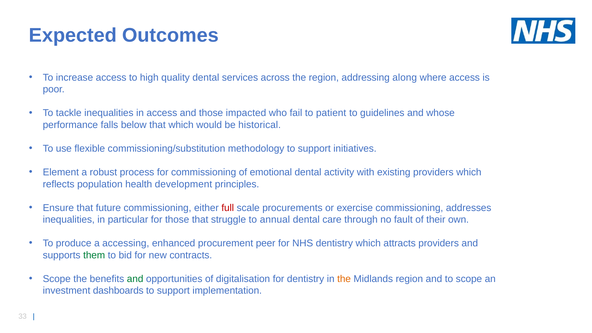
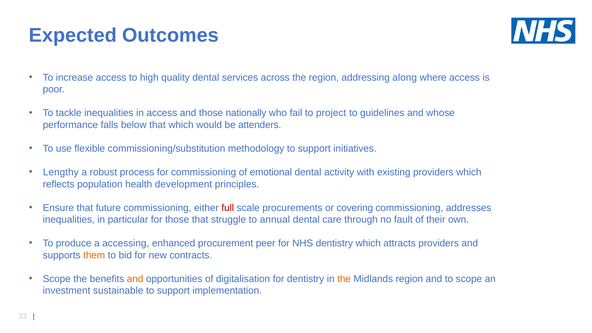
impacted: impacted -> nationally (246, 113)
patient: patient -> project (331, 113)
historical: historical -> attenders (260, 125)
Element: Element -> Lengthy (61, 172)
exercise: exercise -> covering (355, 208)
them colour: green -> orange (94, 255)
and colour: green -> orange (135, 279)
dashboards: dashboards -> sustainable (118, 291)
